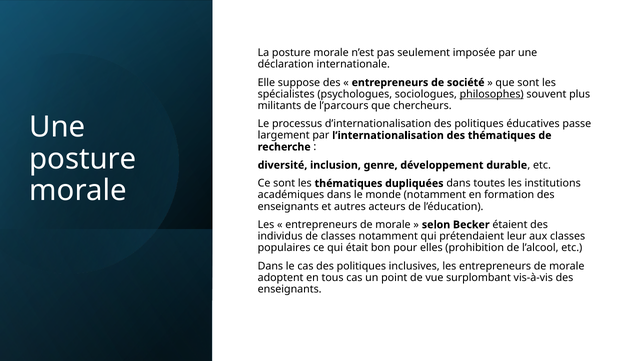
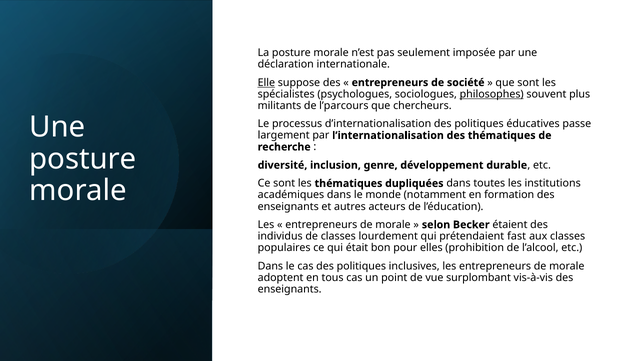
Elle underline: none -> present (266, 82)
classes notamment: notamment -> lourdement (388, 236)
leur: leur -> fast (517, 236)
